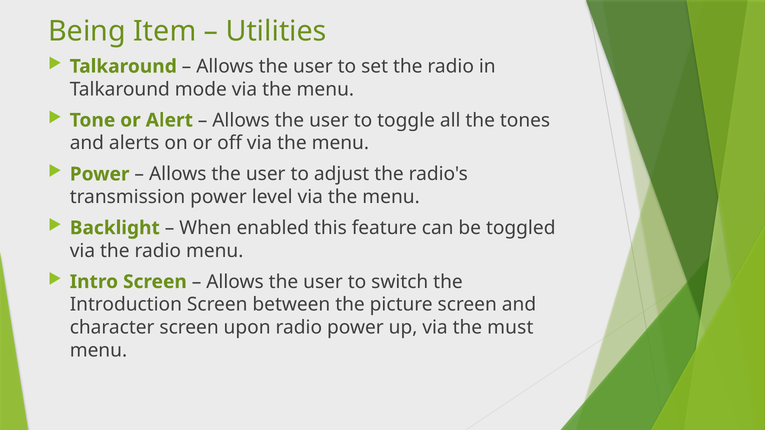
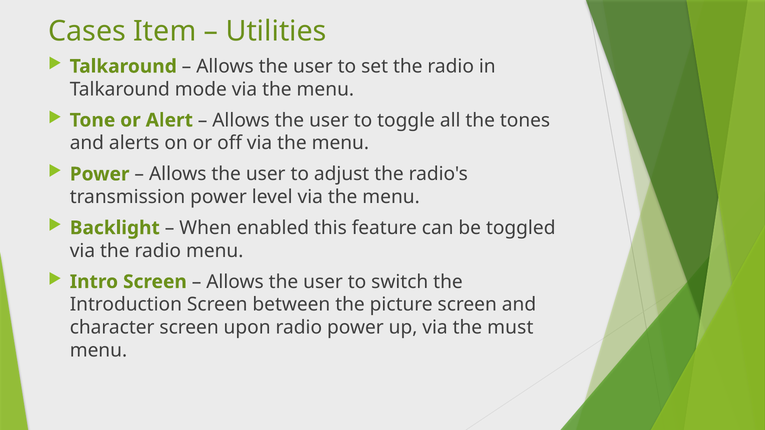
Being: Being -> Cases (87, 31)
